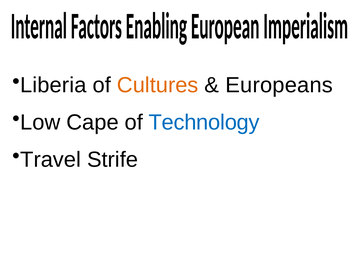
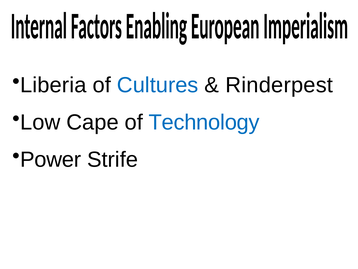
Cultures colour: orange -> blue (158, 85)
Europeans: Europeans -> Rinderpest (279, 85)
Travel: Travel -> Power (51, 159)
